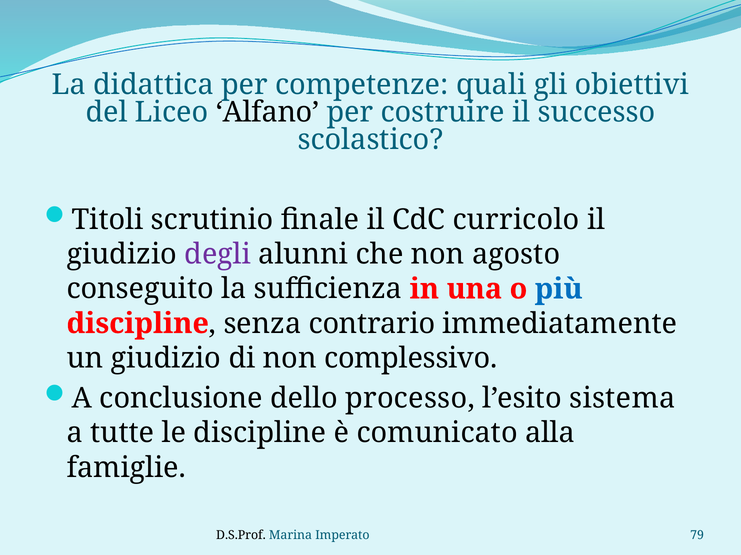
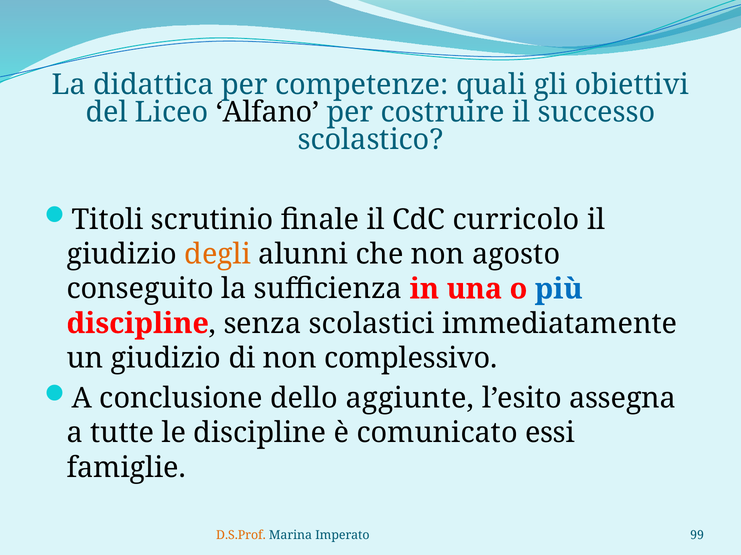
degli colour: purple -> orange (218, 255)
contrario: contrario -> scolastici (372, 324)
processo: processo -> aggiunte (410, 399)
sistema: sistema -> assegna (623, 399)
alla: alla -> essi (550, 434)
D.S.Prof colour: black -> orange (241, 536)
79: 79 -> 99 (697, 536)
